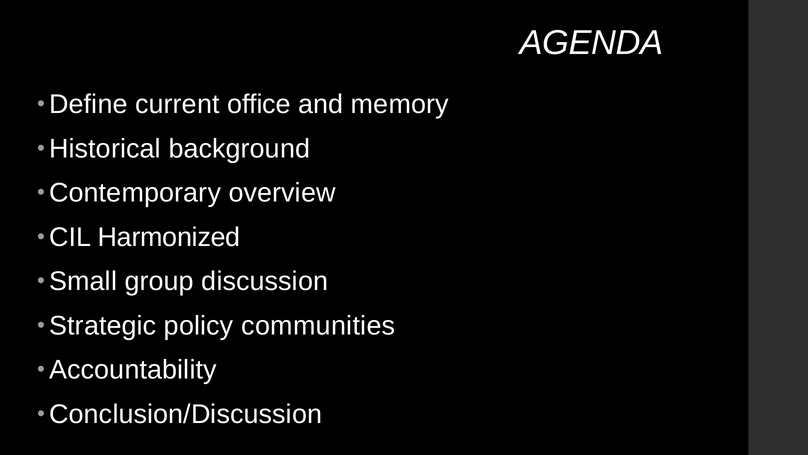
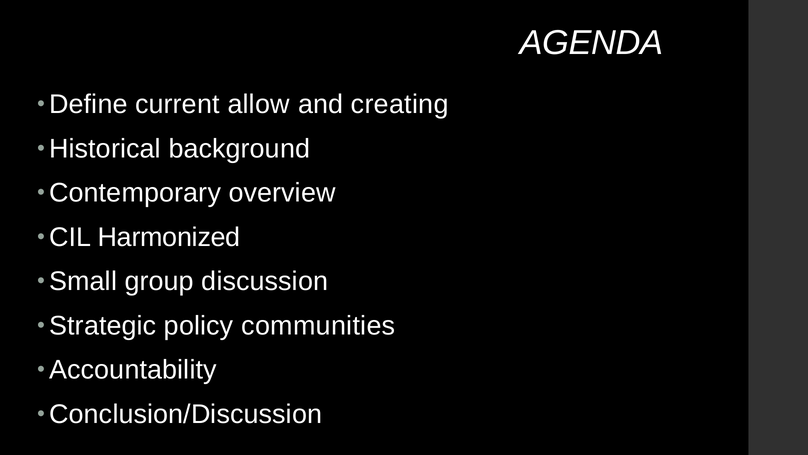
office: office -> allow (259, 104)
memory: memory -> creating (400, 104)
